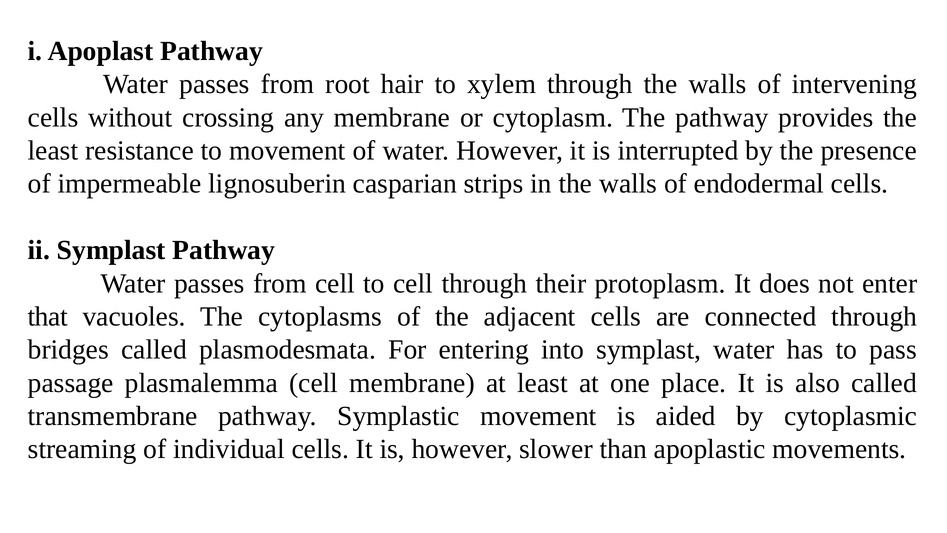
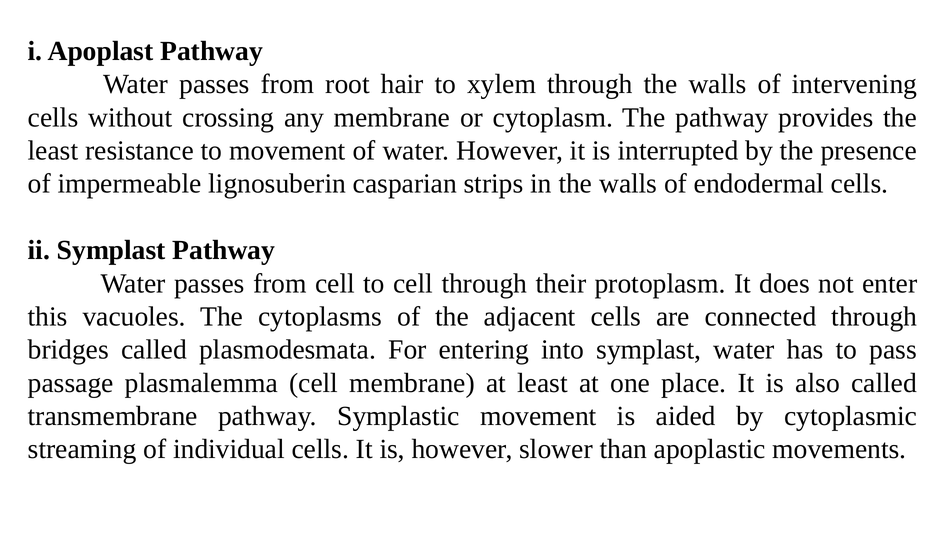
that: that -> this (48, 316)
